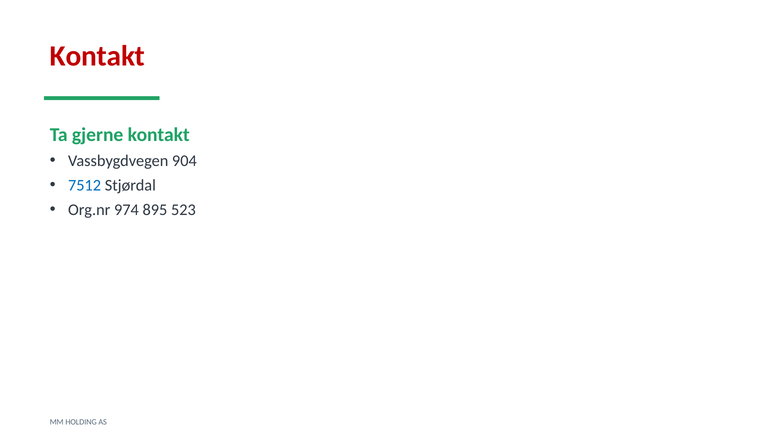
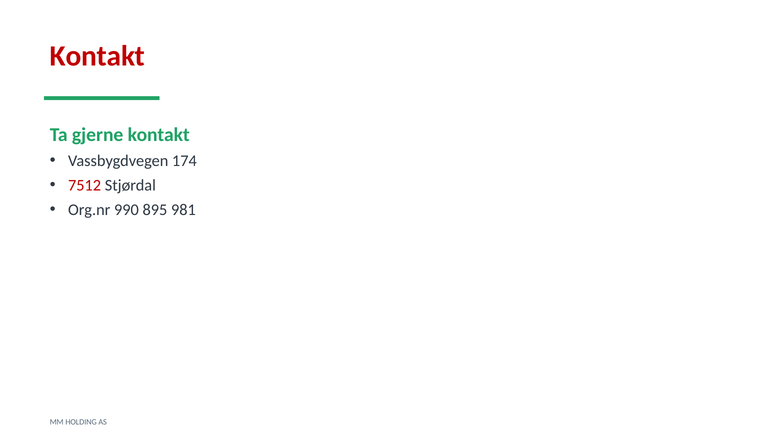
904: 904 -> 174 (184, 161)
7512 colour: blue -> red (85, 185)
974: 974 -> 990 (126, 210)
523: 523 -> 981 (183, 210)
